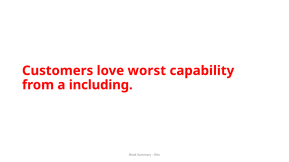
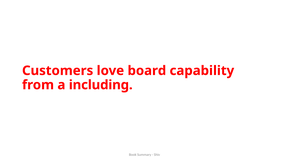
worst: worst -> board (147, 71)
